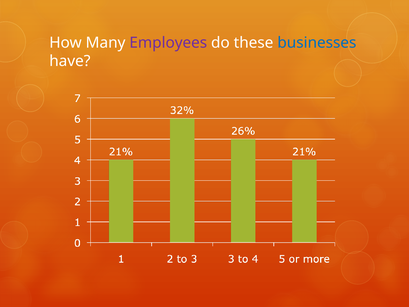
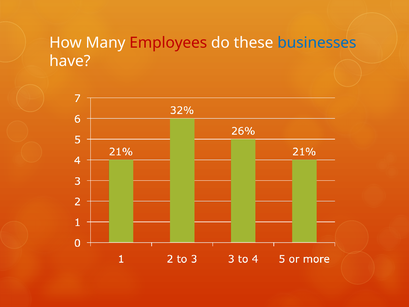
Employees colour: purple -> red (168, 43)
